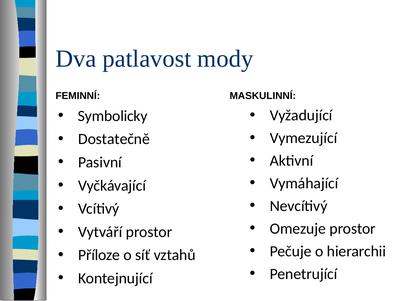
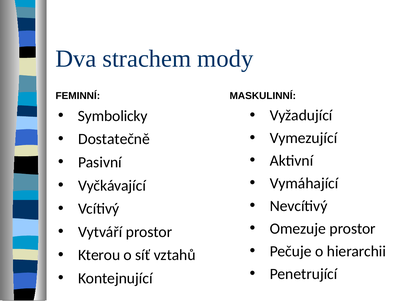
patlavost: patlavost -> strachem (147, 59)
Příloze: Příloze -> Kterou (99, 256)
